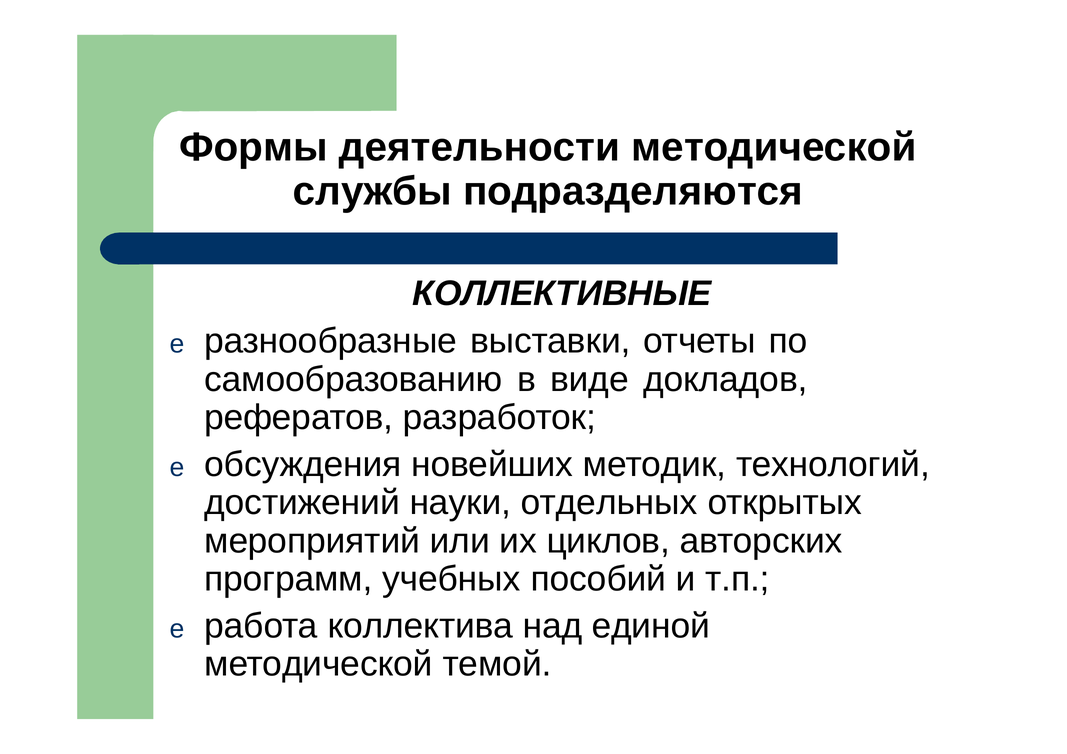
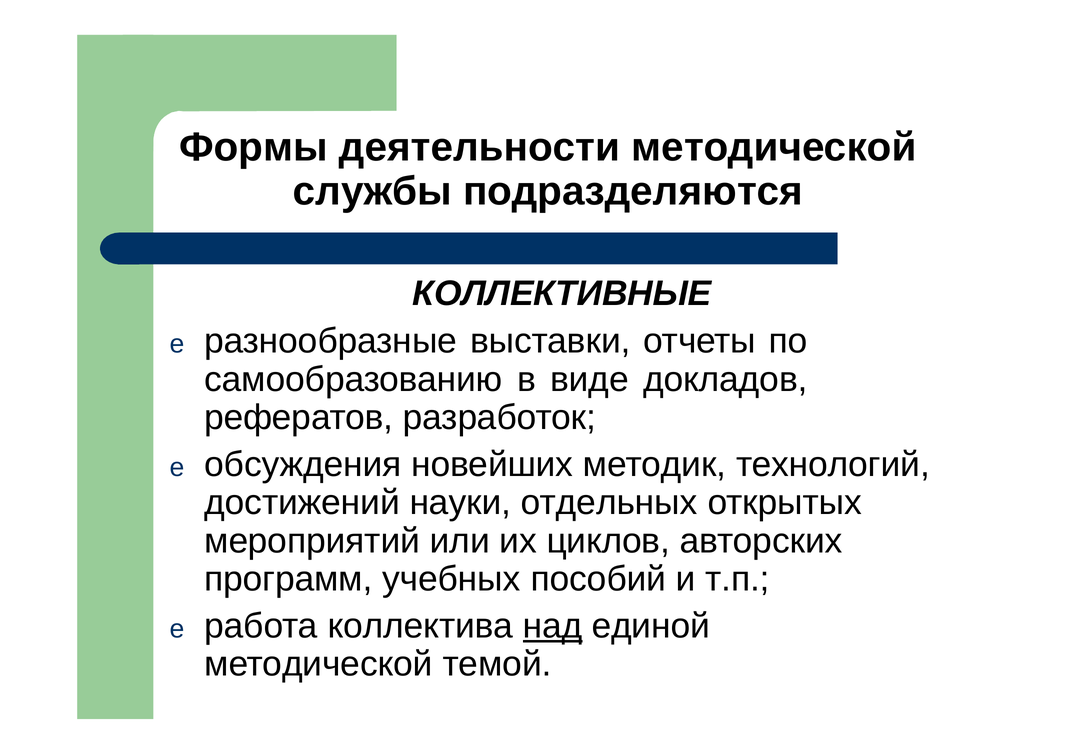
над underline: none -> present (553, 626)
